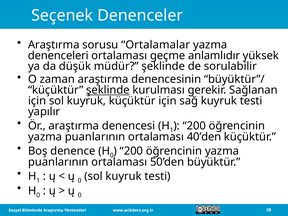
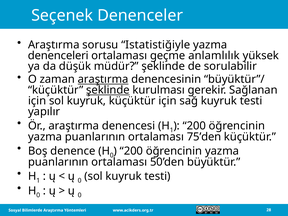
Ortalamalar: Ortalamalar -> Istatistiğiyle (156, 45)
anlamlıdır: anlamlıdır -> anlamlılık (214, 56)
araştırma underline: none -> present (103, 79)
40’den: 40’den -> 75’den (204, 137)
